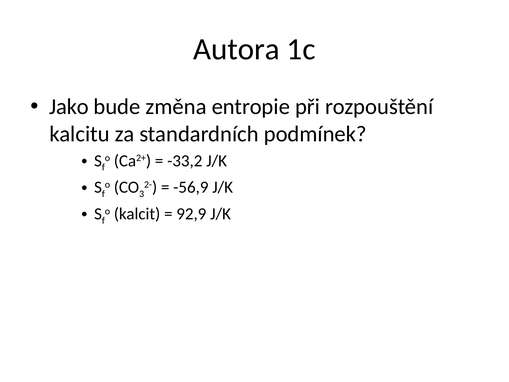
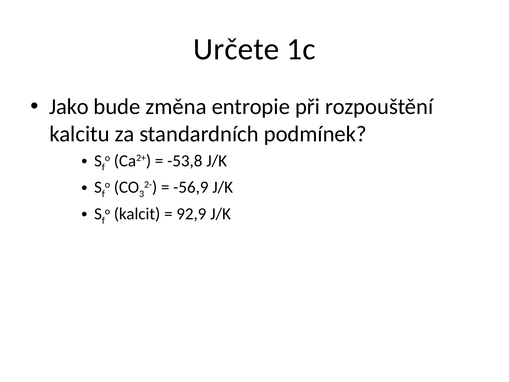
Autora: Autora -> Určete (236, 49)
-33,2: -33,2 -> -53,8 (185, 161)
